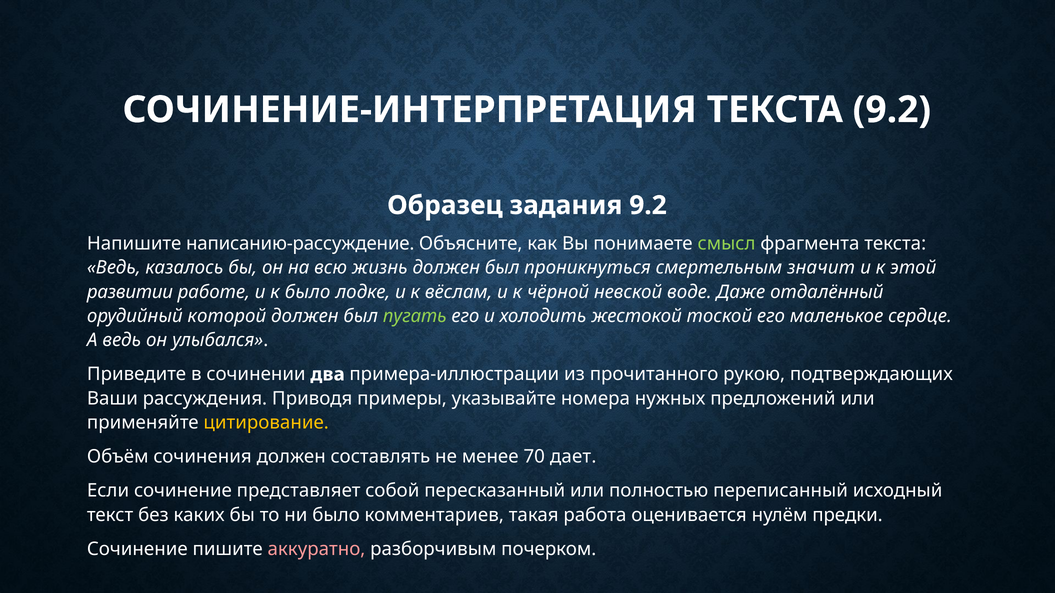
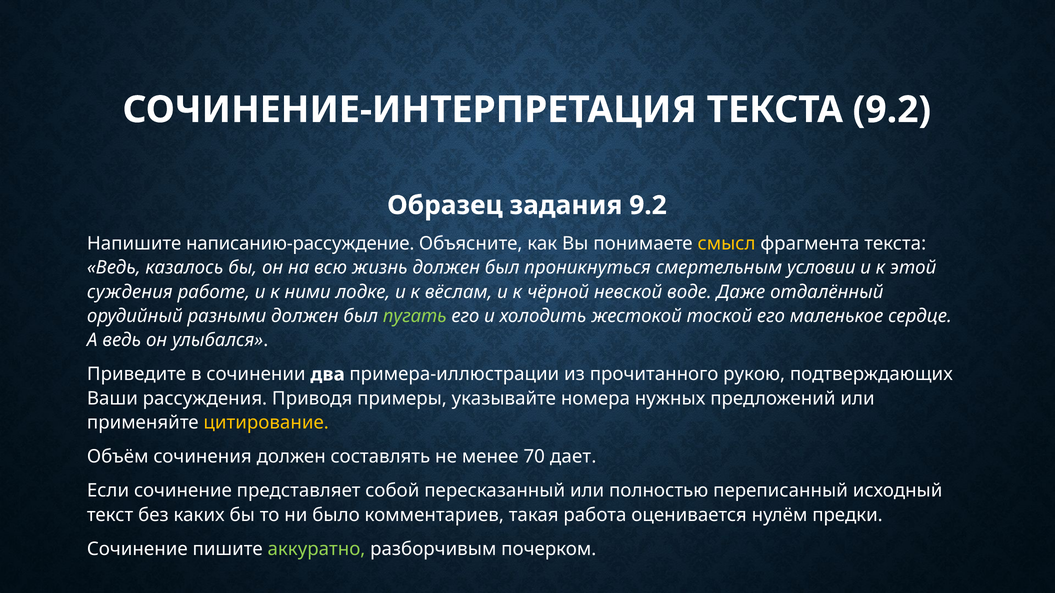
смысл colour: light green -> yellow (727, 244)
значит: значит -> условии (821, 268)
развитии: развитии -> суждения (130, 292)
к было: было -> ними (308, 292)
которой: которой -> разными (227, 316)
аккуратно colour: pink -> light green (316, 549)
